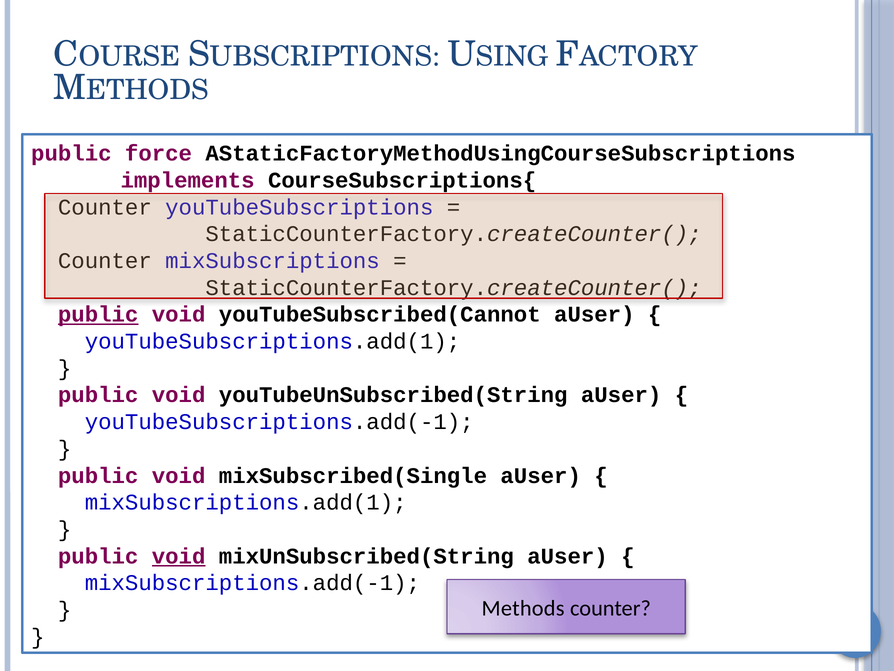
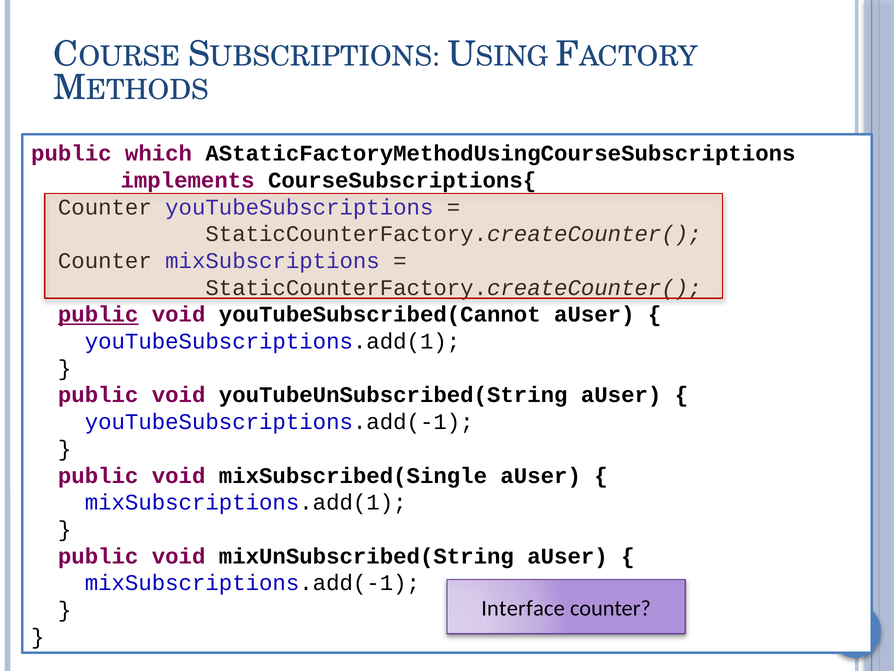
force: force -> which (159, 153)
void underline: present -> none (179, 556)
Methods: Methods -> Interface (523, 608)
